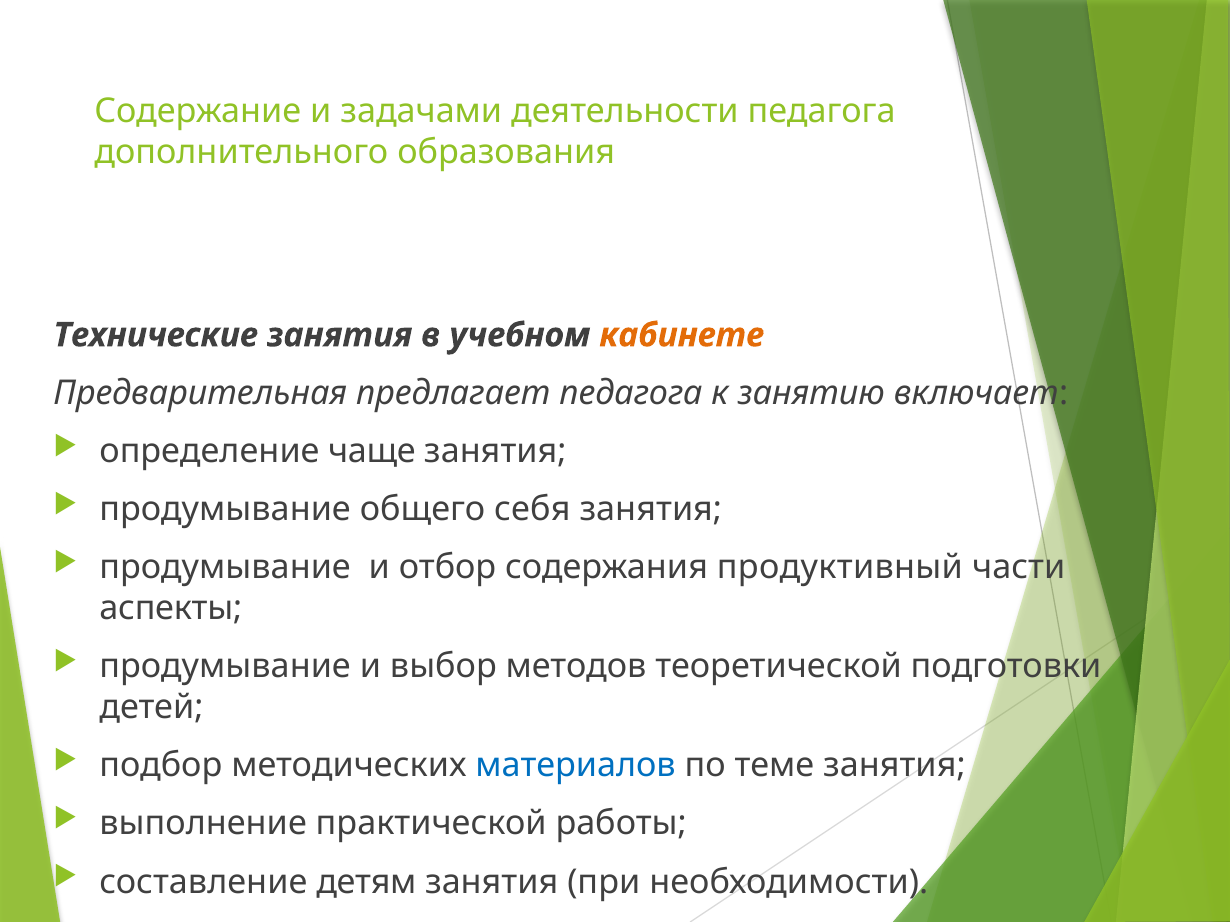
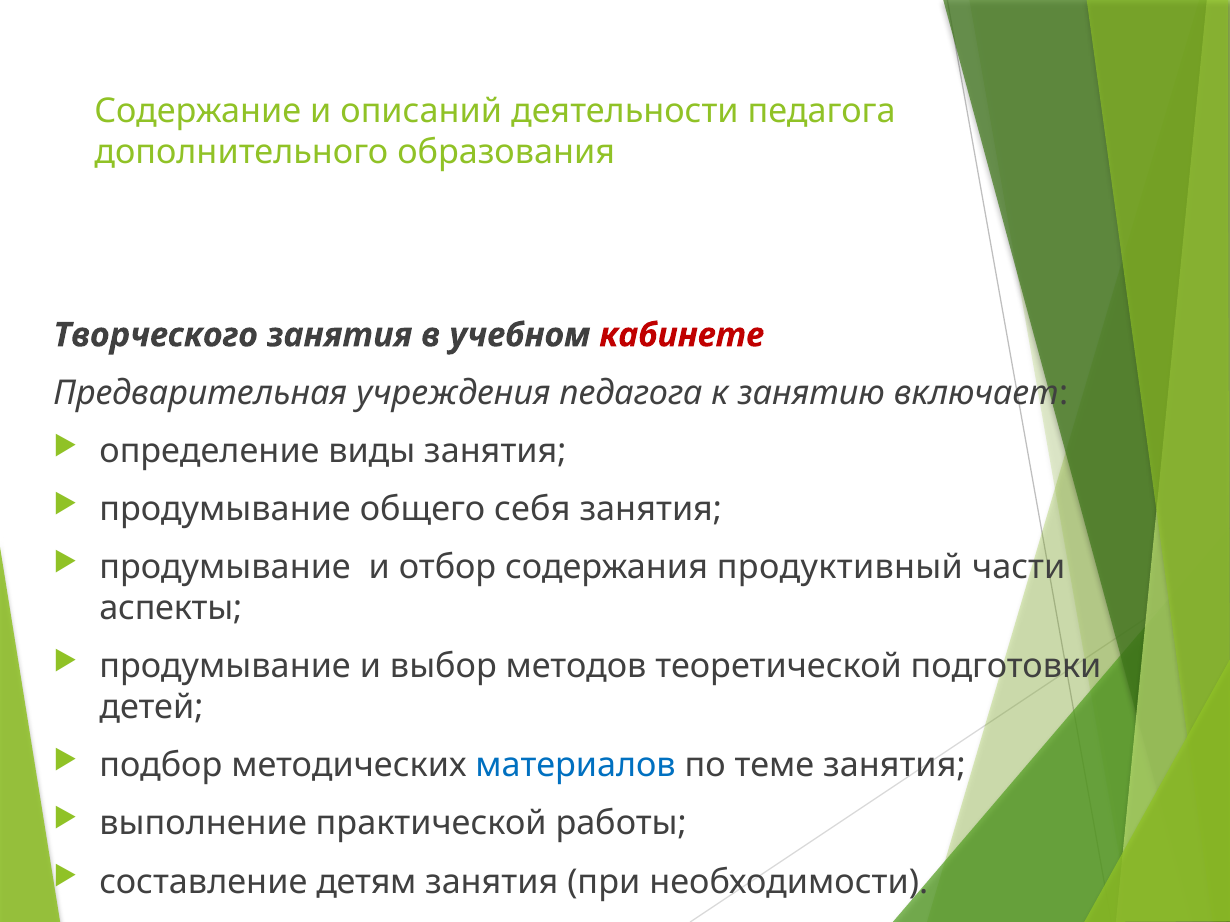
задачами: задачами -> описаний (421, 111)
Технические: Технические -> Творческого (156, 335)
кабинете colour: orange -> red (682, 335)
предлагает: предлагает -> учреждения (453, 393)
чаще: чаще -> виды (372, 452)
